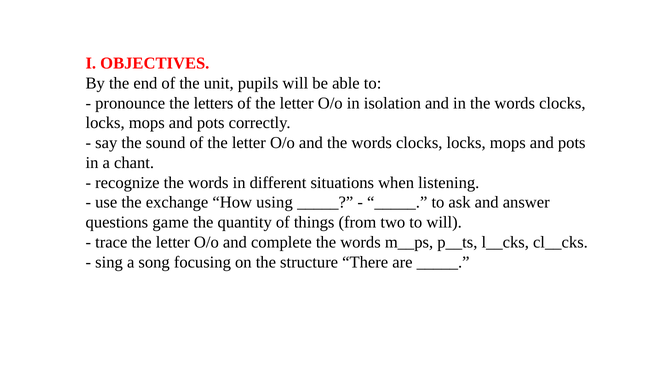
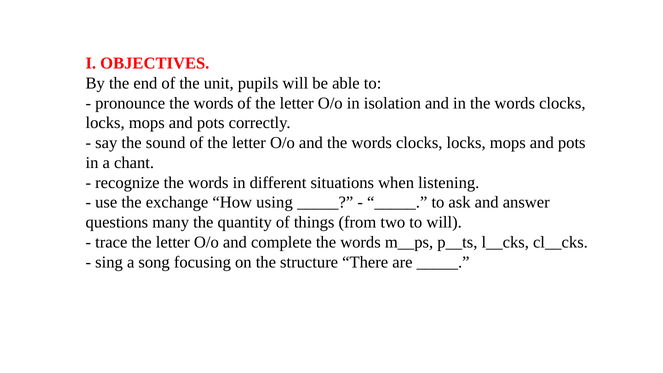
pronounce the letters: letters -> words (214, 103)
game: game -> many (171, 222)
